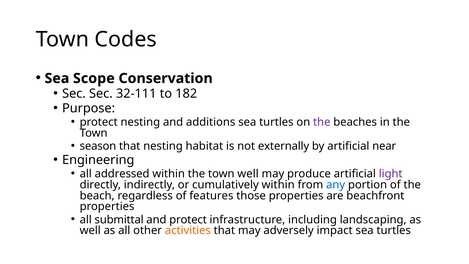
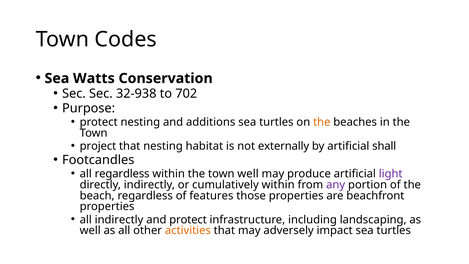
Scope: Scope -> Watts (94, 78)
32-111: 32-111 -> 32-938 (136, 94)
182: 182 -> 702 (186, 94)
the colour: purple -> orange (322, 122)
season: season -> project (98, 146)
near: near -> shall (384, 146)
Engineering: Engineering -> Footcandles (98, 160)
all addressed: addressed -> regardless (122, 174)
any colour: blue -> purple (336, 185)
all submittal: submittal -> indirectly (119, 220)
